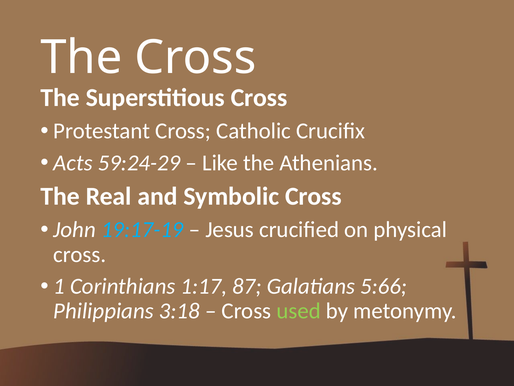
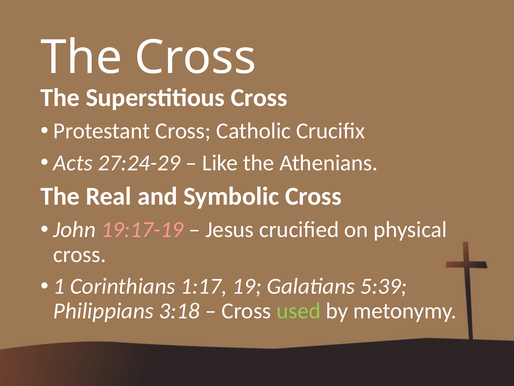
59:24-29: 59:24-29 -> 27:24-29 (139, 163)
19:17-19 colour: light blue -> pink (142, 229)
87: 87 -> 19 (247, 286)
5:66: 5:66 -> 5:39 (384, 286)
